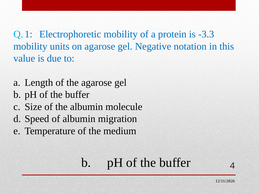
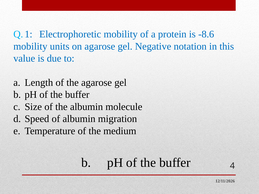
-3.3: -3.3 -> -8.6 (206, 34)
